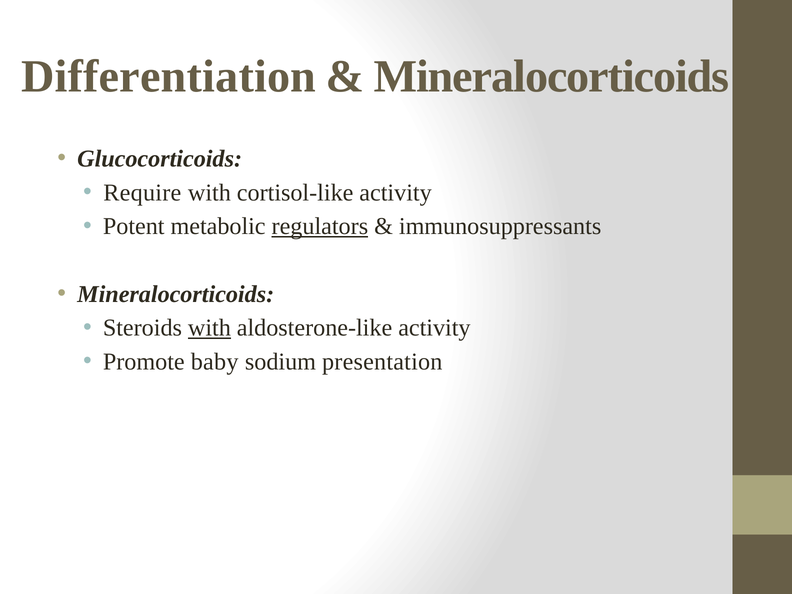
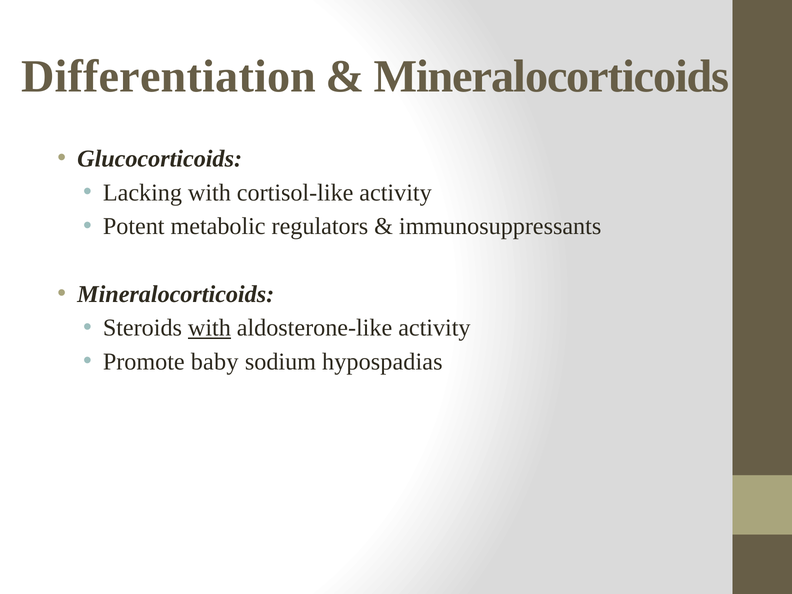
Require: Require -> Lacking (142, 193)
regulators underline: present -> none (320, 226)
presentation: presentation -> hypospadias (382, 362)
